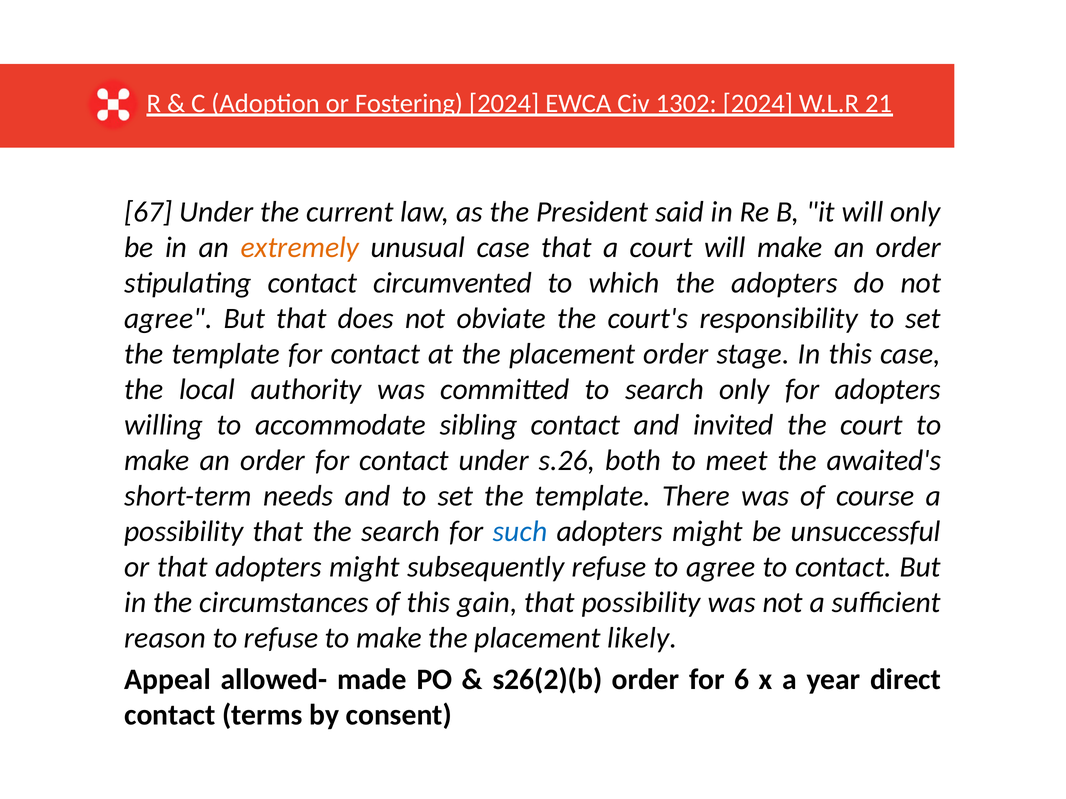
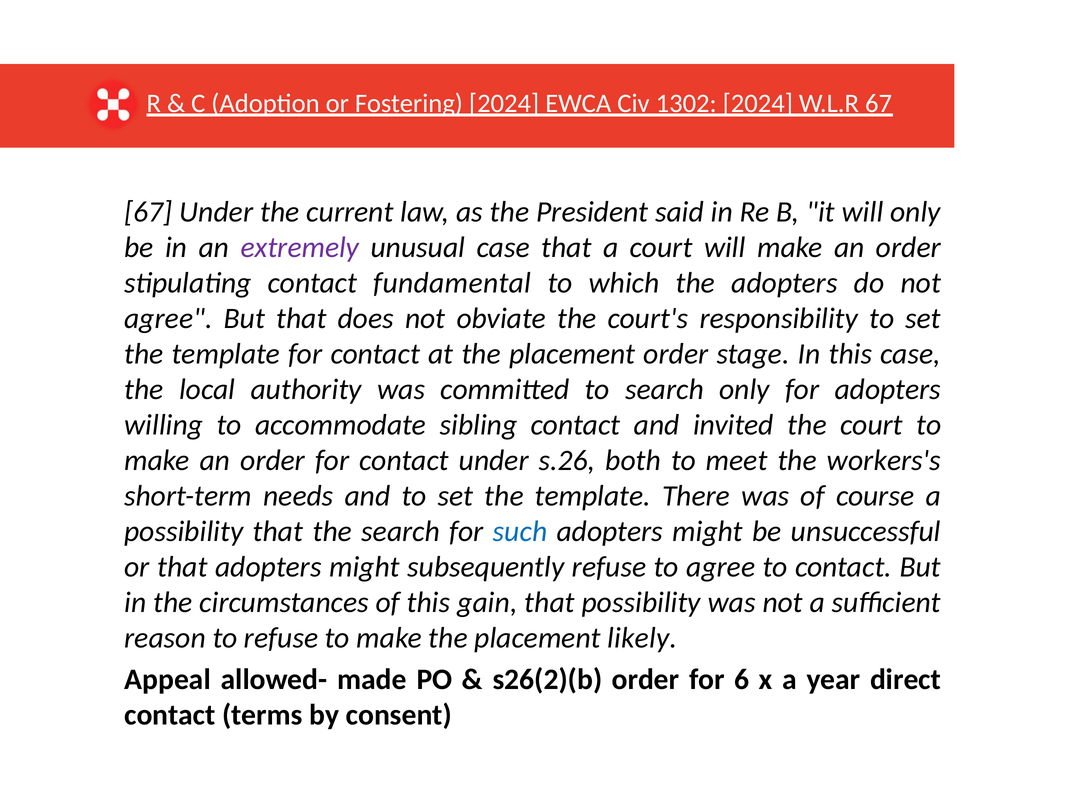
W.L.R 21: 21 -> 67 (879, 104)
extremely colour: orange -> purple (300, 248)
circumvented: circumvented -> fundamental (452, 283)
awaited's: awaited's -> workers's (884, 461)
